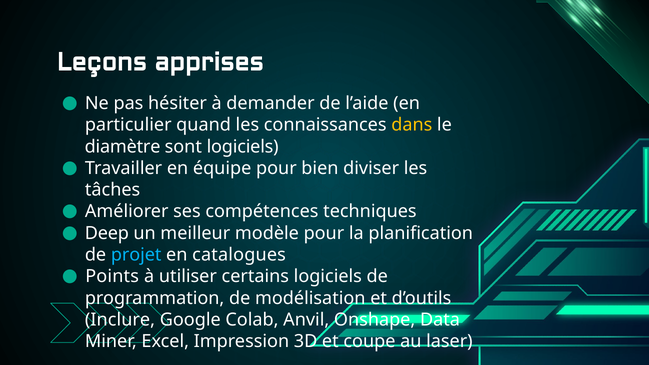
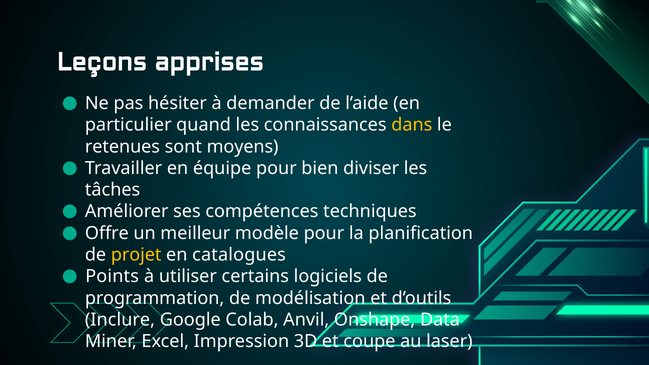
diamètre: diamètre -> retenues (122, 147)
sont logiciels: logiciels -> moyens (243, 147)
Deep: Deep -> Offre (107, 233)
projet colour: light blue -> yellow (136, 255)
